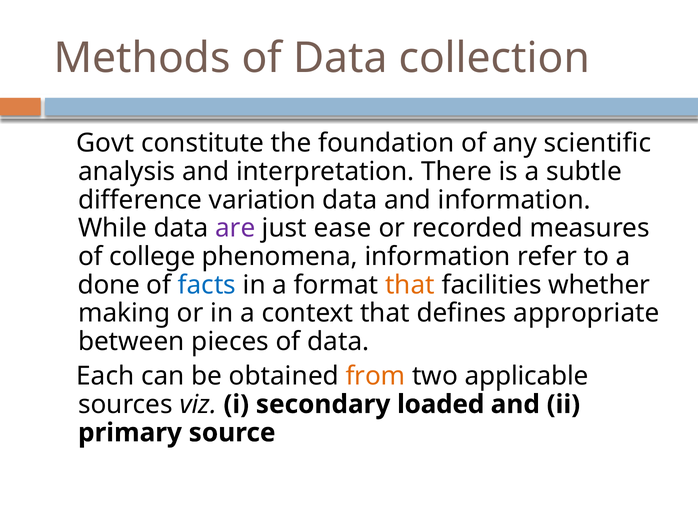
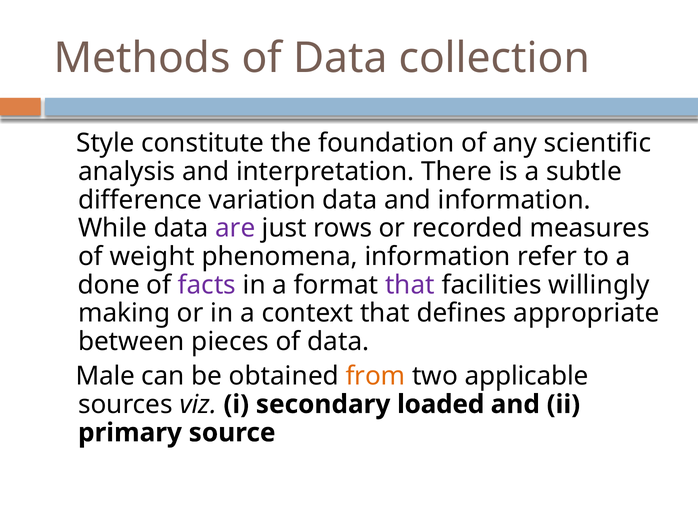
Govt: Govt -> Style (105, 143)
ease: ease -> rows (343, 228)
college: college -> weight (152, 256)
facts colour: blue -> purple (207, 285)
that colour: orange -> purple (410, 285)
whether: whether -> willingly (599, 285)
Each: Each -> Male (105, 376)
